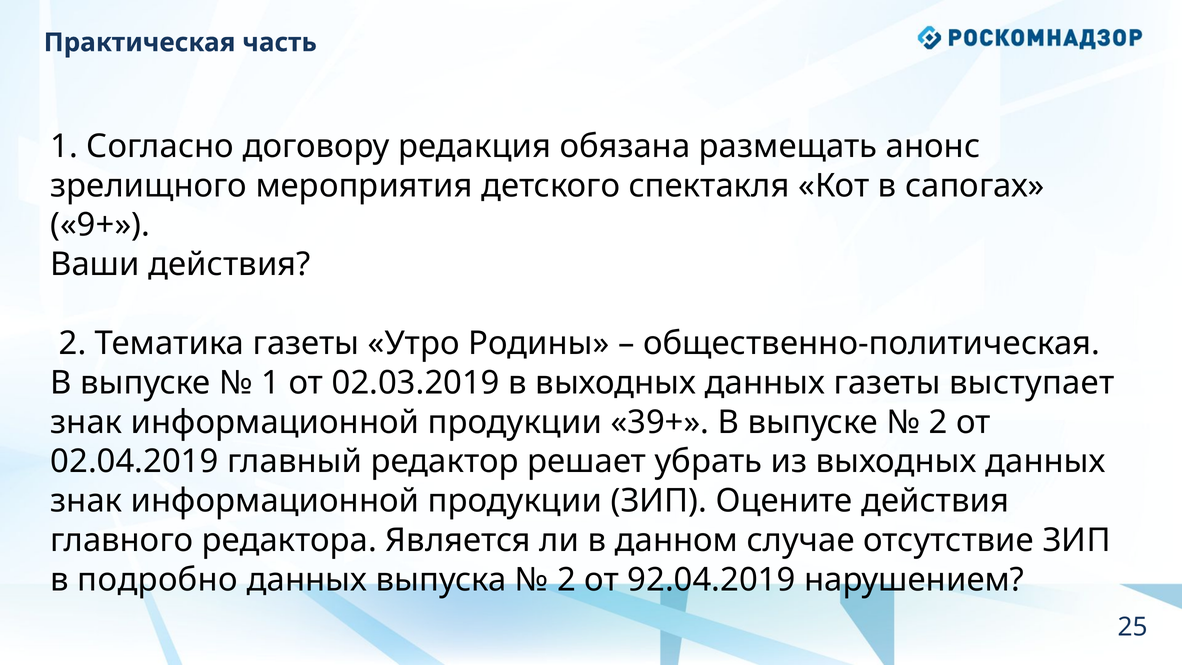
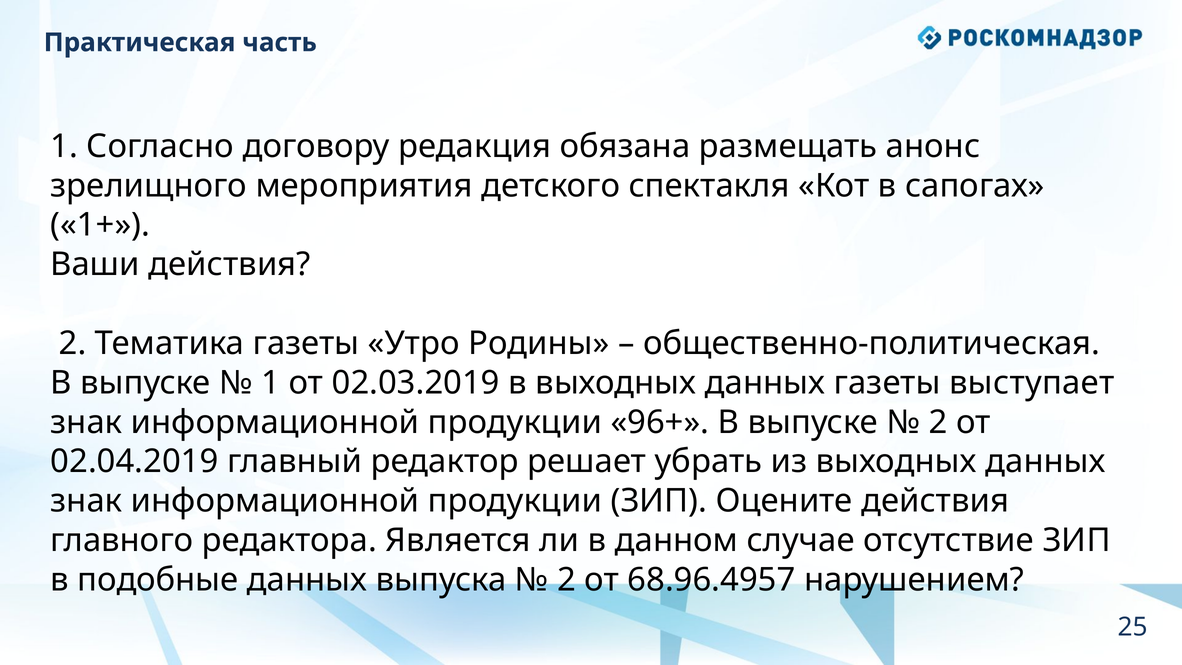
9+: 9+ -> 1+ (100, 225)
39+: 39+ -> 96+ (660, 422)
подробно: подробно -> подобные (158, 580)
92.04.2019: 92.04.2019 -> 68.96.4957 (711, 580)
